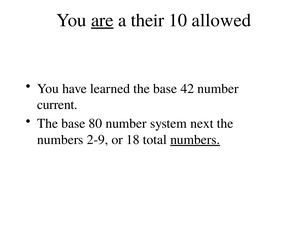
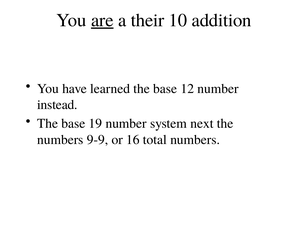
allowed: allowed -> addition (222, 20)
42: 42 -> 12 (187, 89)
current: current -> instead (57, 105)
80: 80 -> 19 (95, 124)
2-9: 2-9 -> 9-9 (98, 140)
18: 18 -> 16 (133, 140)
numbers underline: present -> none (195, 140)
